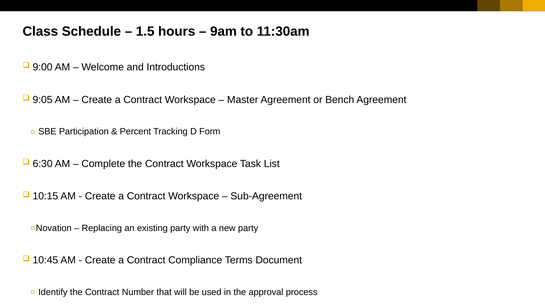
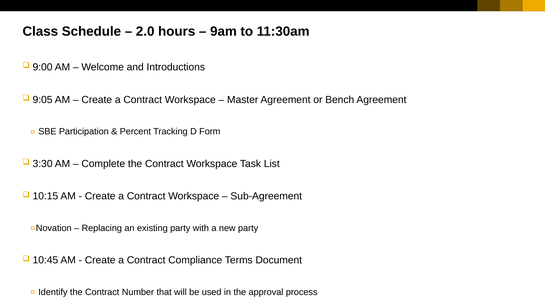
1.5: 1.5 -> 2.0 (145, 31)
6:30: 6:30 -> 3:30 (43, 164)
